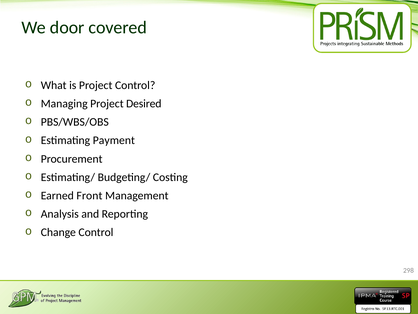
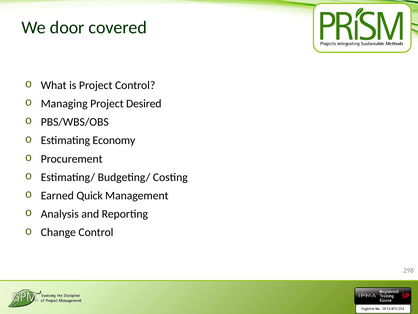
Payment: Payment -> Economy (114, 140)
Front: Front -> Quick (90, 195)
